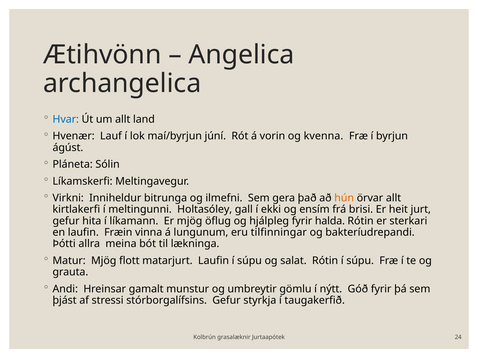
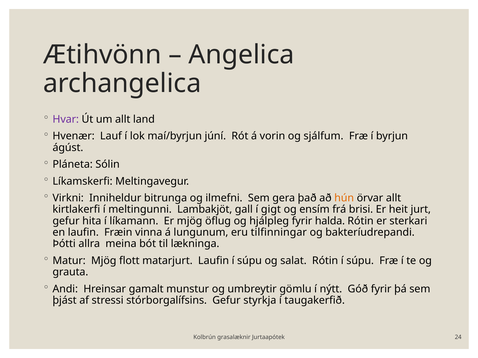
Hvar colour: blue -> purple (66, 119)
kvenna: kvenna -> sjálfum (324, 136)
Holtasóley: Holtasóley -> Lambakjöt (205, 210)
ekki: ekki -> gigt (271, 210)
